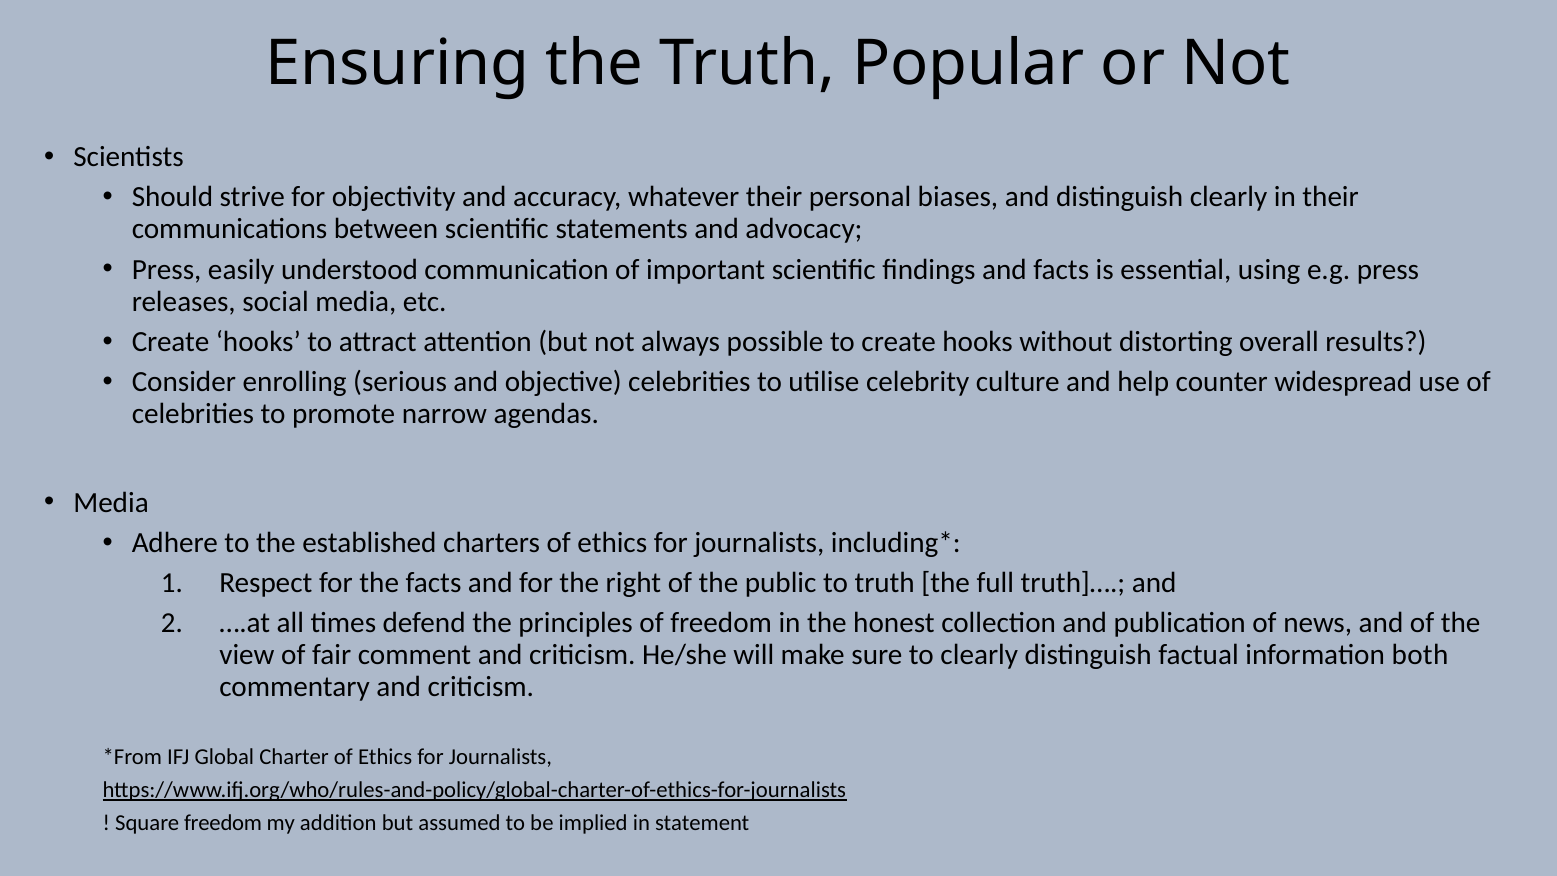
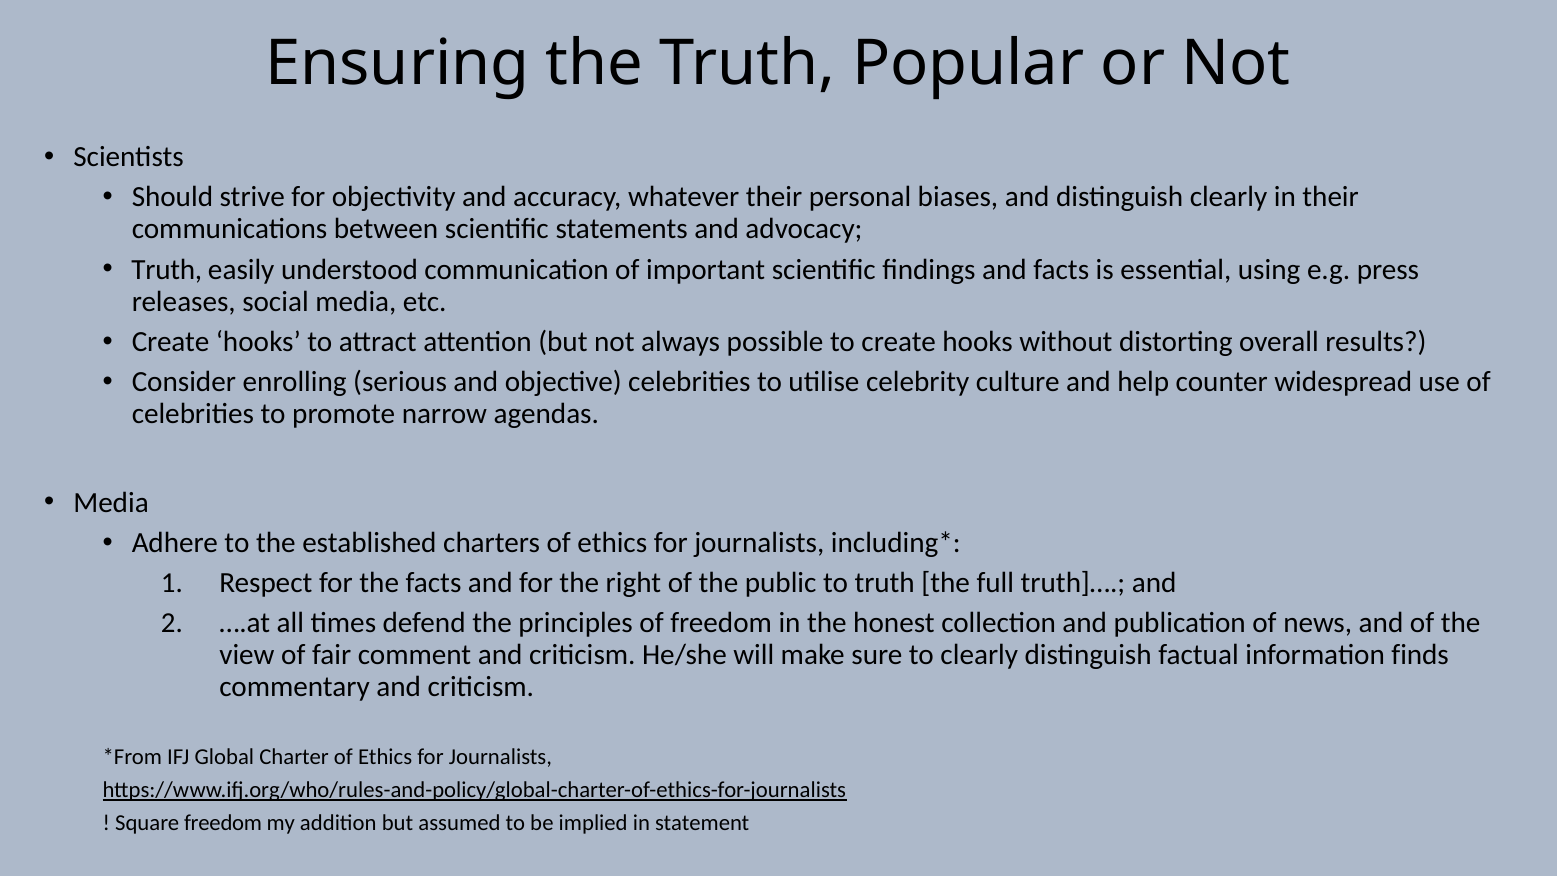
Press: Press -> Truth (167, 269)
both: both -> finds (1420, 655)
